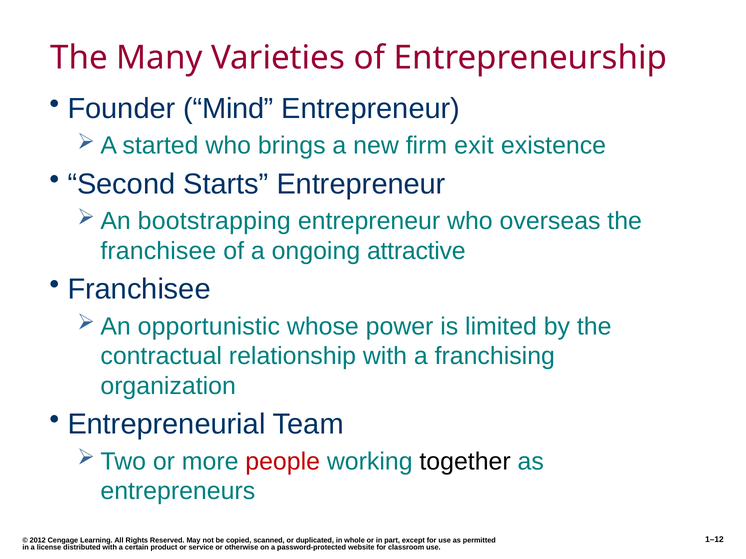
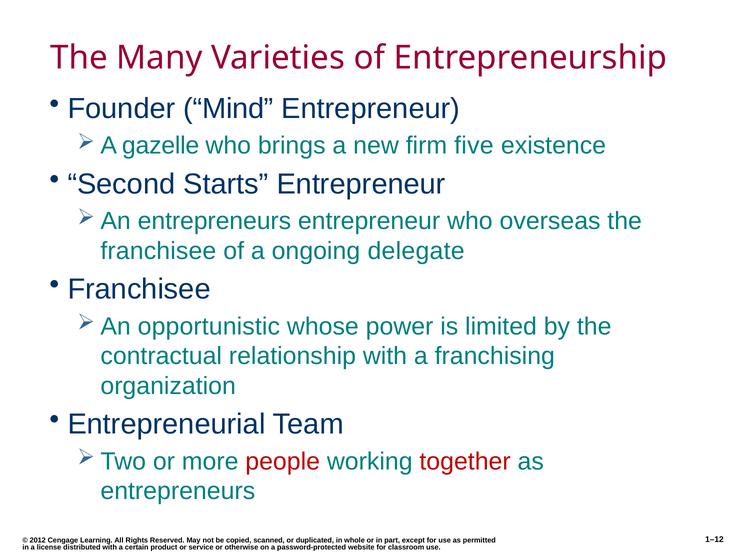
started: started -> gazelle (161, 146)
exit: exit -> five (474, 146)
bootstrapping: bootstrapping -> entrepreneurs (214, 221)
attractive: attractive -> delegate (416, 251)
together colour: black -> red (465, 462)
